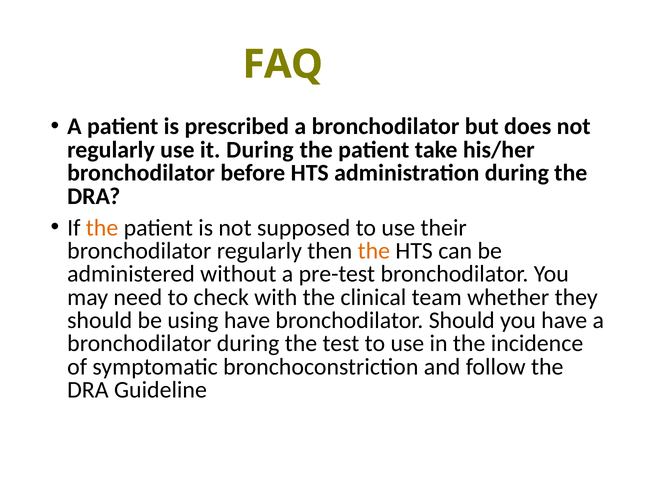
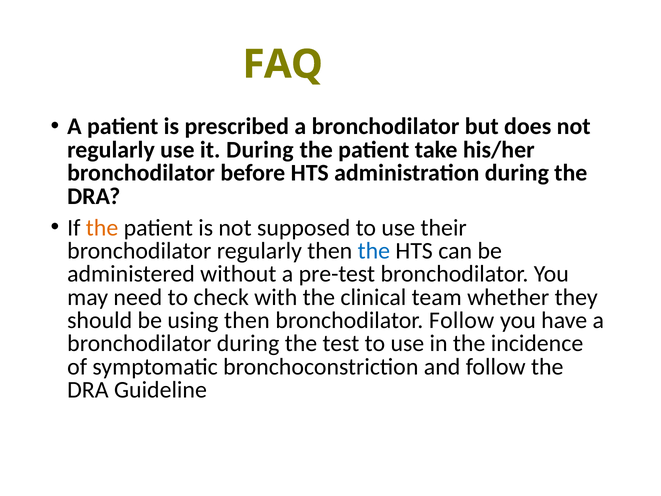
the colour: orange -> blue (374, 251)
using have: have -> then (247, 320)
bronchodilator Should: Should -> Follow (462, 320)
